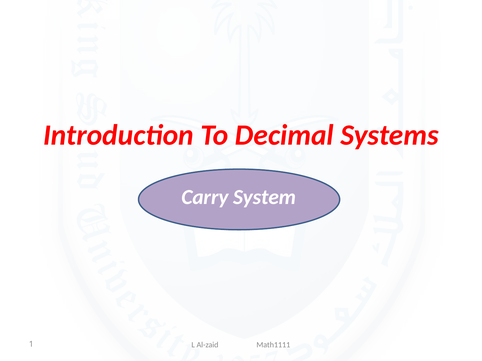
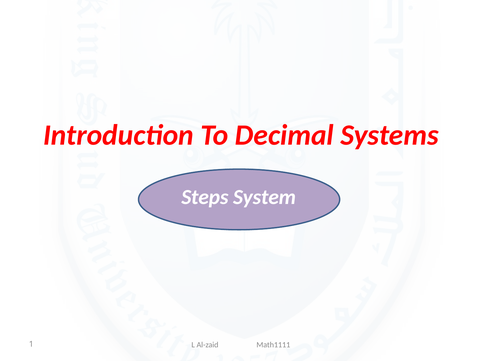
Carry: Carry -> Steps (205, 198)
